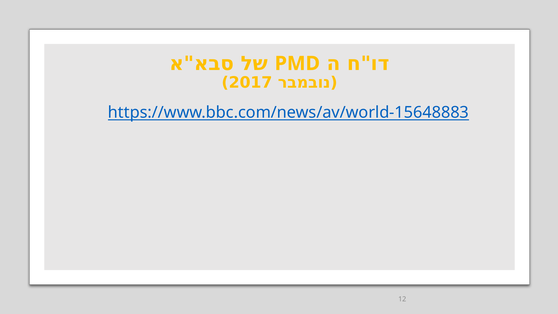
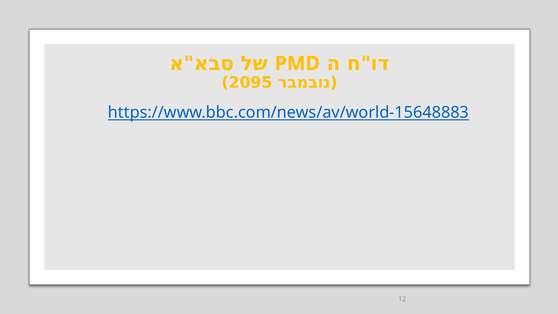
2017: 2017 -> 2095 (251, 83)
